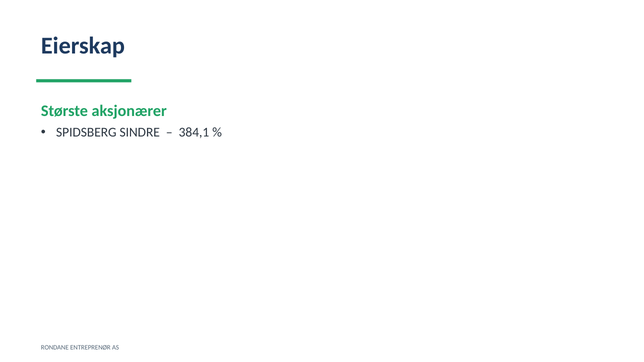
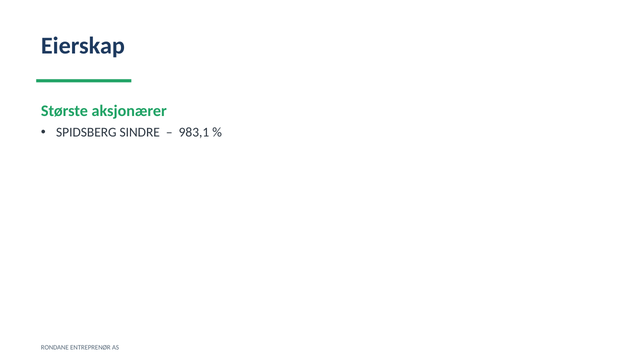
384,1: 384,1 -> 983,1 (194, 132)
